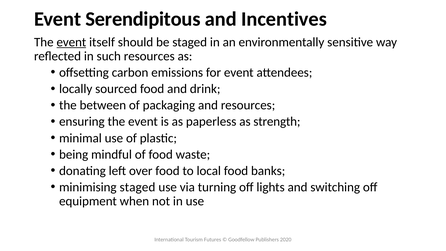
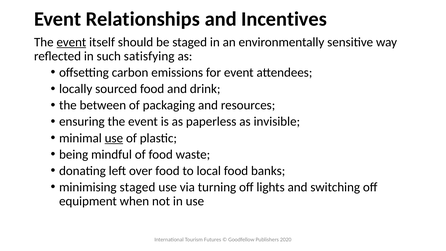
Serendipitous: Serendipitous -> Relationships (143, 19)
such resources: resources -> satisfying (149, 56)
strength: strength -> invisible (277, 122)
use underline: none -> present (114, 138)
